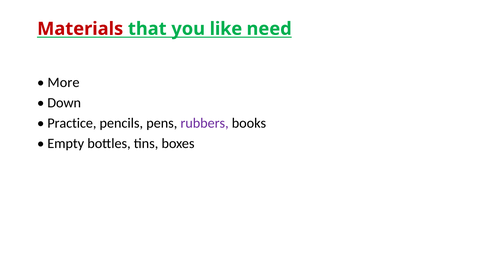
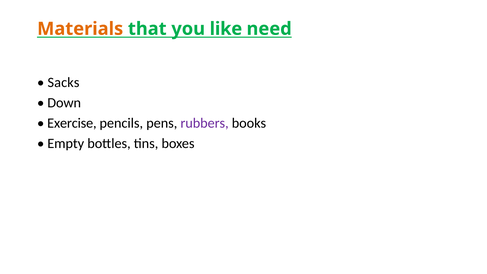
Materials colour: red -> orange (80, 29)
More: More -> Sacks (64, 82)
Practice: Practice -> Exercise (72, 123)
